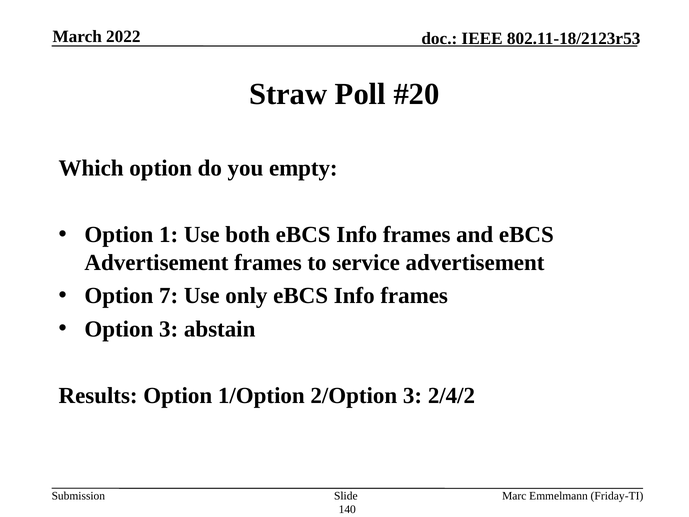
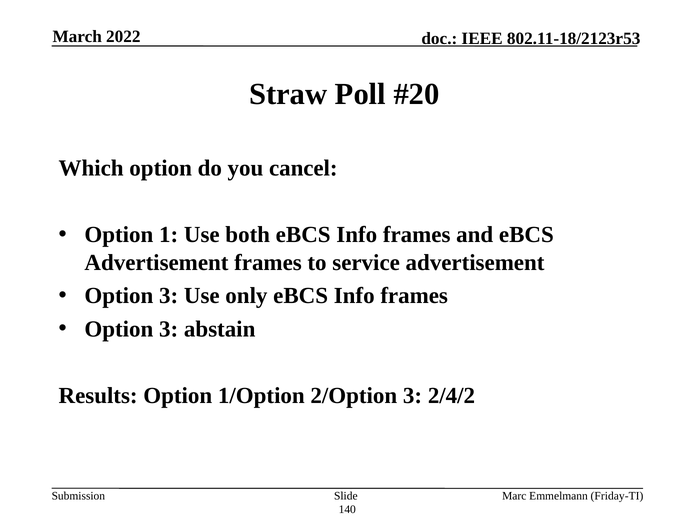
empty: empty -> cancel (303, 168)
7: 7 -> 3 (169, 296)
